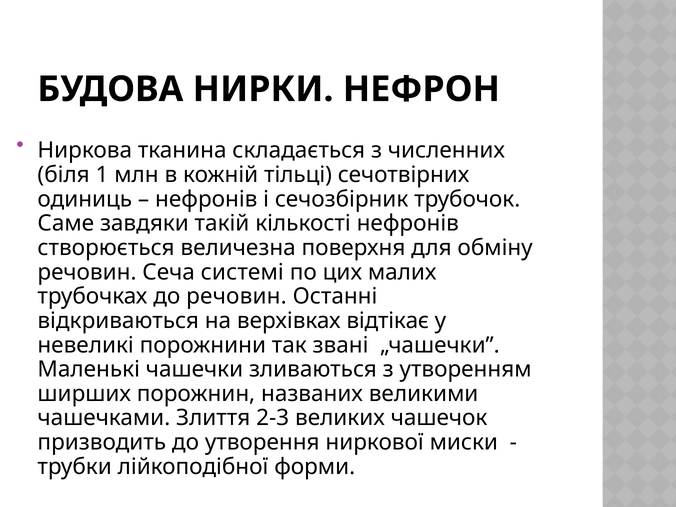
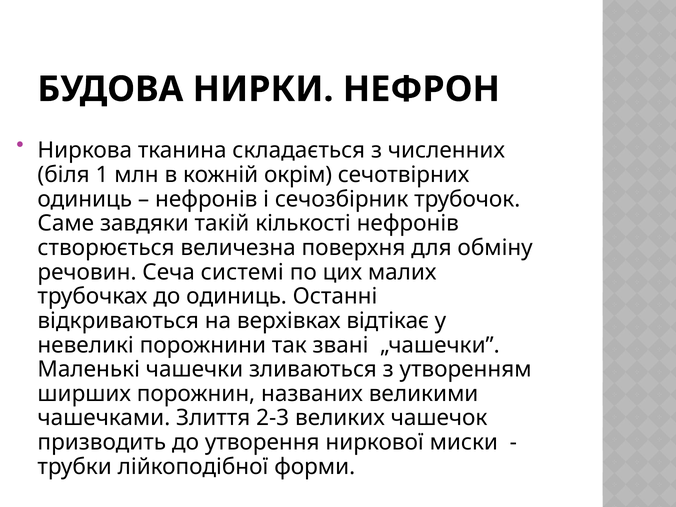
тільці: тільці -> окрім (298, 175)
до речовин: речовин -> одиниць (237, 296)
